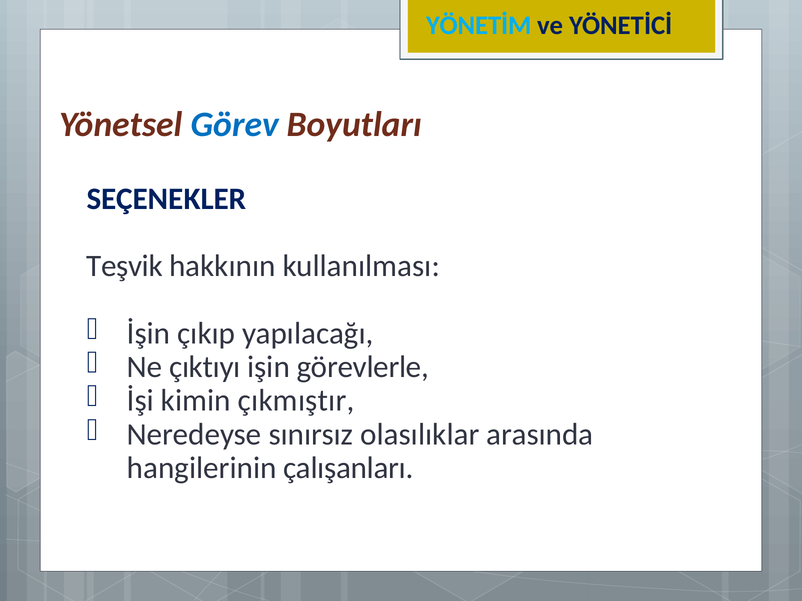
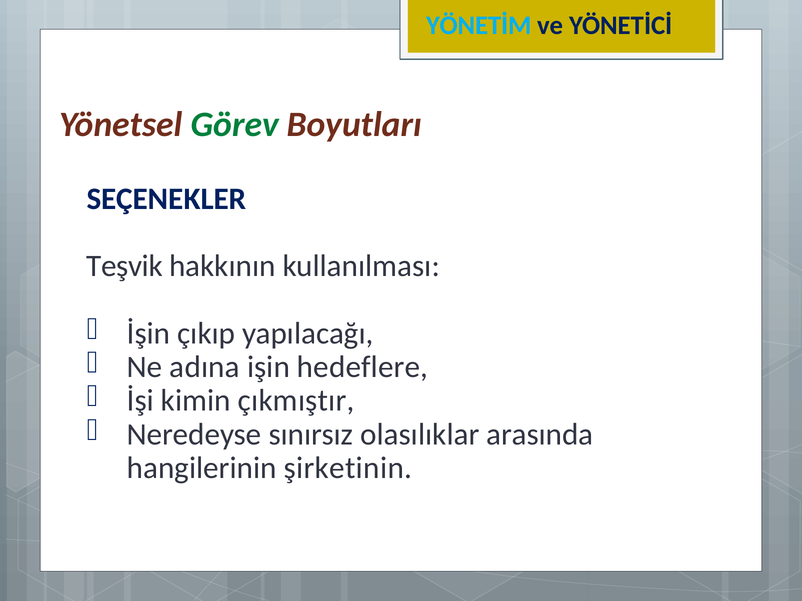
Görev colour: blue -> green (235, 125)
çıktıyı: çıktıyı -> adına (205, 367)
görevlerle: görevlerle -> hedeflere (363, 367)
çalışanları: çalışanları -> şirketinin (348, 468)
